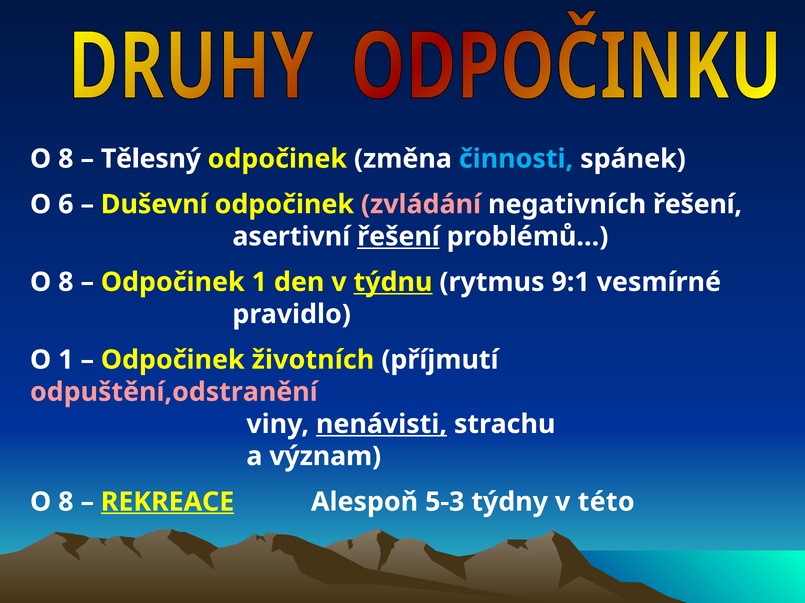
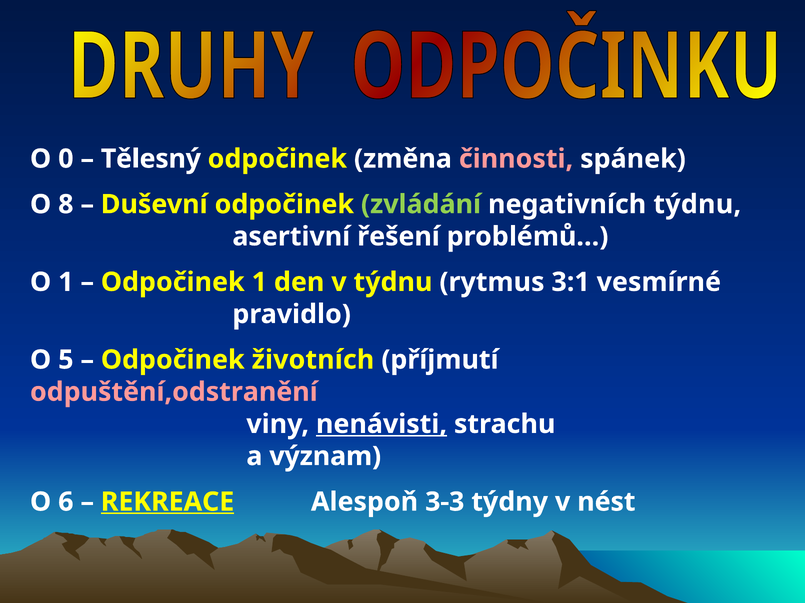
8: 8 -> 0 (66, 159)
činnosti colour: light blue -> pink (516, 159)
6: 6 -> 8 (66, 205)
zvládání colour: pink -> light green (421, 205)
negativních řešení: řešení -> týdnu (697, 205)
řešení underline: present -> none (398, 237)
8: 8 -> 1 (66, 282)
týdnu underline: present -> none (393, 282)
9:1: 9:1 -> 3:1 (571, 282)
O 1: 1 -> 5 (66, 360)
8: 8 -> 6 (66, 502)
5-3: 5-3 -> 3-3 (445, 502)
této: této -> nést (606, 502)
